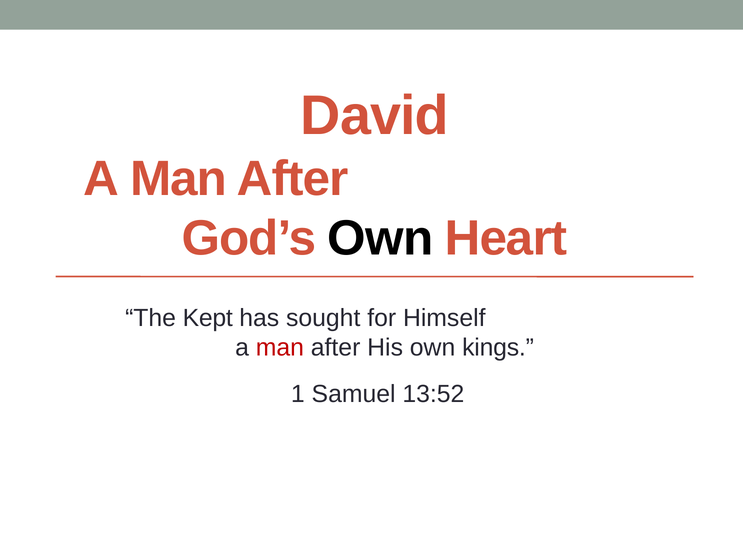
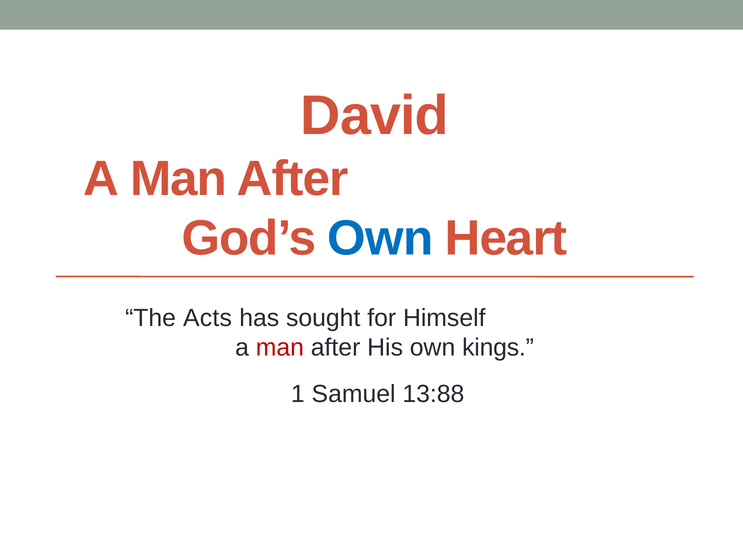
Own colour: black -> blue (381, 238)
Kept: Kept -> Acts (208, 318)
13:52: 13:52 -> 13:88 (433, 394)
